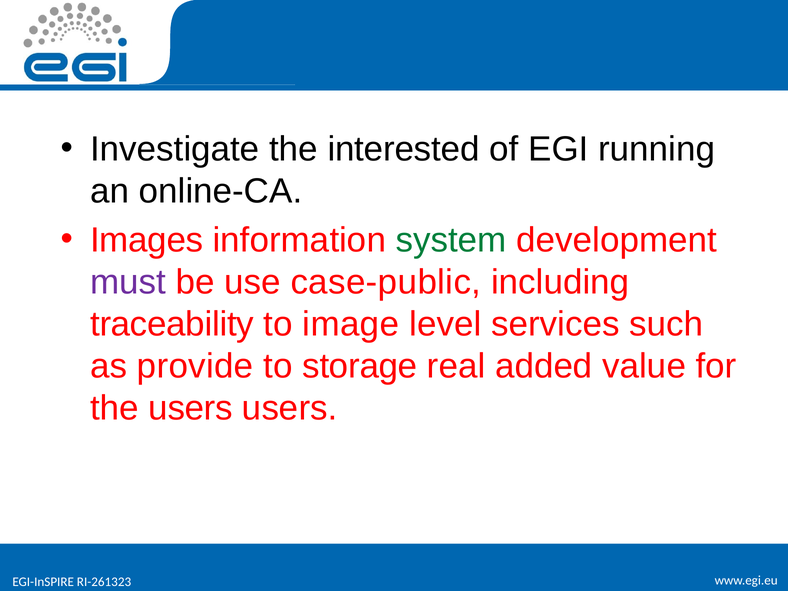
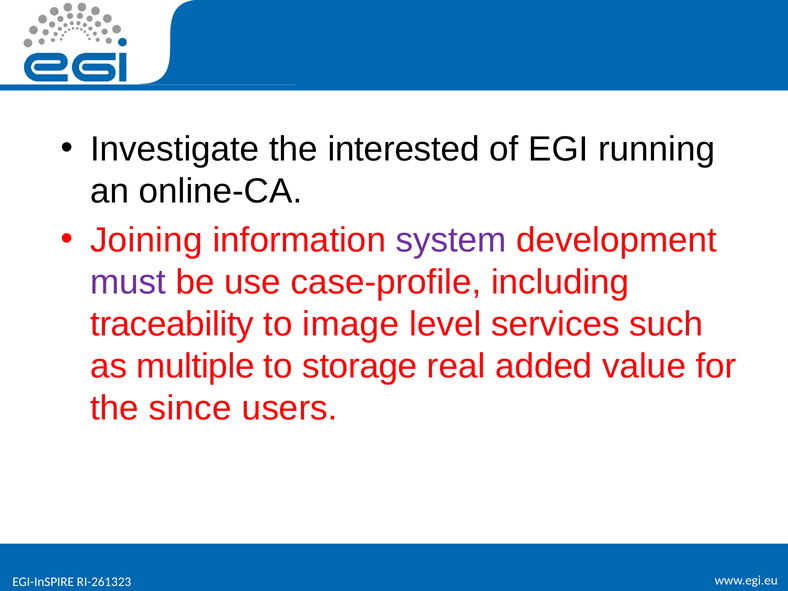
Images: Images -> Joining (146, 240)
system colour: green -> purple (451, 240)
case-public: case-public -> case-profile (386, 282)
provide: provide -> multiple (195, 366)
the users: users -> since (190, 408)
